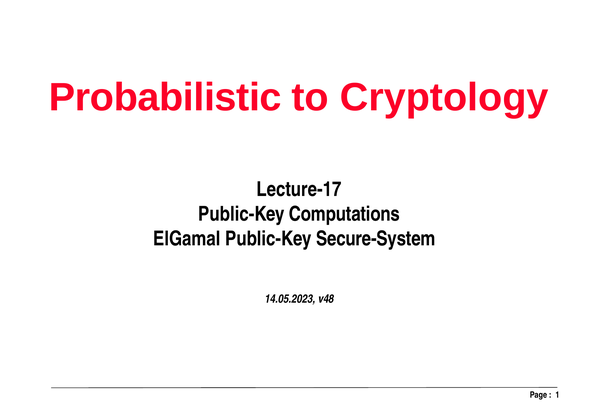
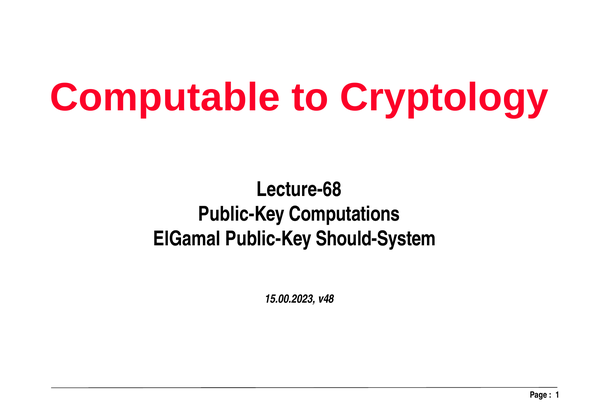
Probabilistic: Probabilistic -> Computable (165, 98)
Lecture-17: Lecture-17 -> Lecture-68 (299, 189)
Secure-System: Secure-System -> Should-System (376, 239)
14.05.2023: 14.05.2023 -> 15.00.2023 (290, 299)
